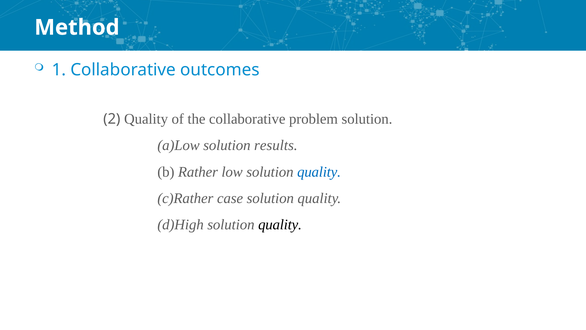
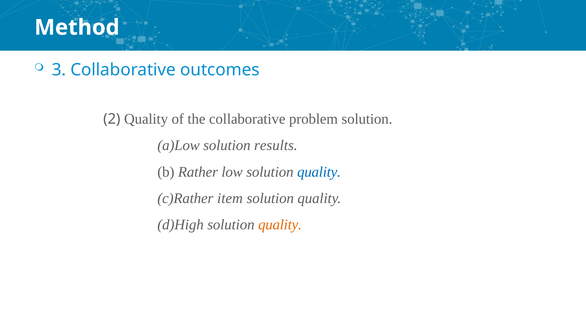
1: 1 -> 3 (59, 70)
case: case -> item (230, 198)
quality colour: black -> orange (280, 224)
